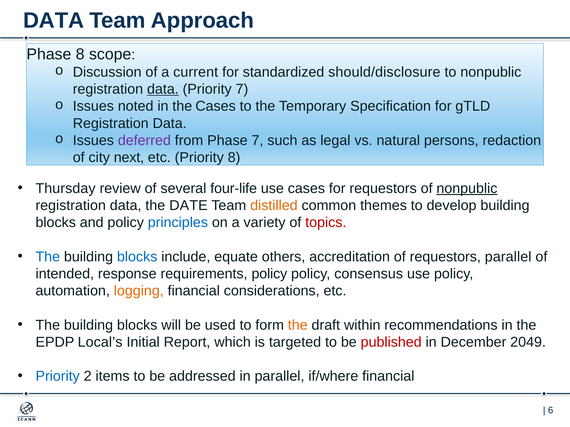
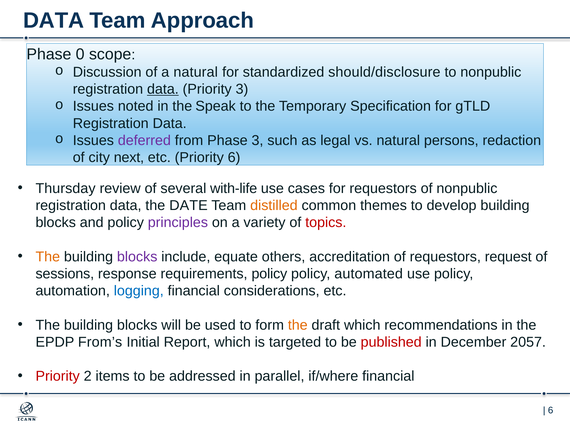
Phase 8: 8 -> 0 (80, 54)
a current: current -> natural (196, 72)
Priority 7: 7 -> 3 (242, 89)
the Cases: Cases -> Speak (216, 106)
Phase 7: 7 -> 3 (257, 141)
Priority 8: 8 -> 6 (234, 158)
four-life: four-life -> with-life (234, 189)
nonpublic underline: present -> none (467, 189)
principles colour: blue -> purple (178, 223)
The colour: blue -> orange (48, 257)
blocks colour: blue -> purple (137, 257)
requestors parallel: parallel -> request (508, 257)
intended: intended -> sessions (65, 274)
consensus: consensus -> automated (369, 274)
logging colour: orange -> blue (139, 291)
draft within: within -> which (362, 325)
Local’s: Local’s -> From’s (100, 343)
2049: 2049 -> 2057 (528, 343)
Priority colour: blue -> red (58, 377)
